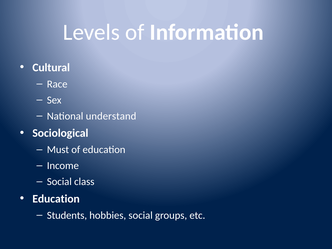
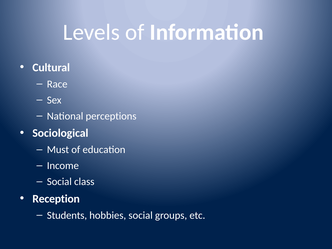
understand: understand -> perceptions (111, 116)
Education: Education -> Reception (56, 199)
